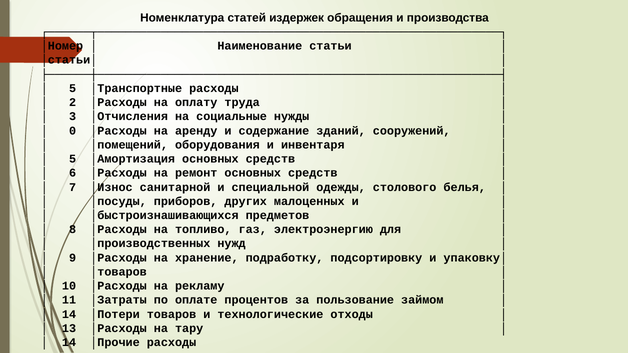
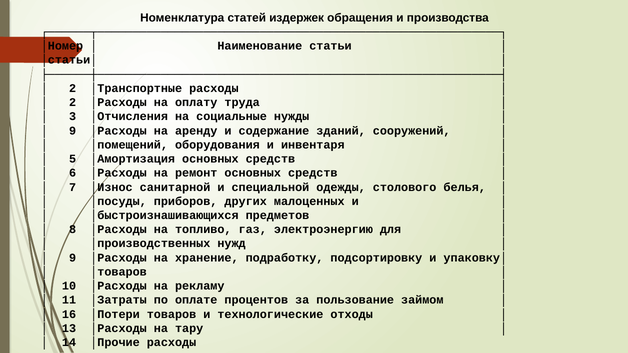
5: 5 -> 2 (73, 88)
0: 0 -> 9 (73, 131)
14: 14 -> 16 (69, 314)
